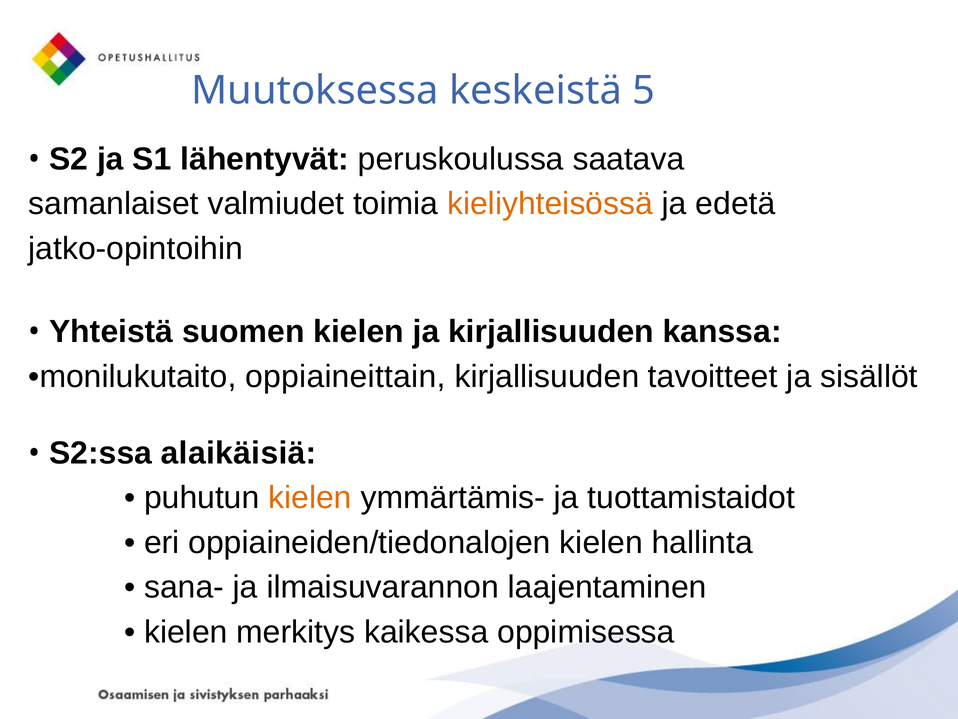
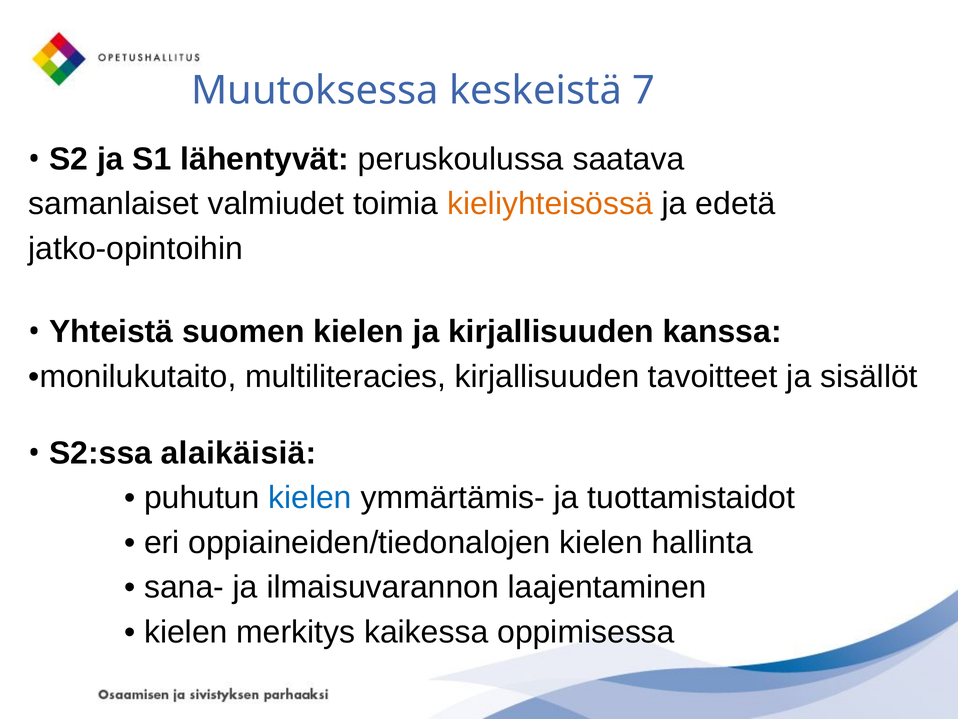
5: 5 -> 7 (644, 90)
oppiaineittain: oppiaineittain -> multiliteracies (346, 376)
kielen colour: orange -> blue (310, 498)
